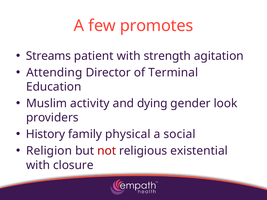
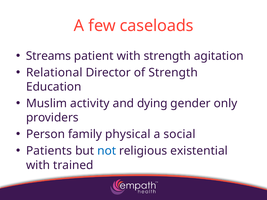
promotes: promotes -> caseloads (157, 26)
Attending: Attending -> Relational (54, 73)
of Terminal: Terminal -> Strength (173, 73)
look: look -> only (226, 104)
History: History -> Person (45, 134)
Religion: Religion -> Patients (49, 151)
not colour: red -> blue (107, 151)
closure: closure -> trained (73, 165)
